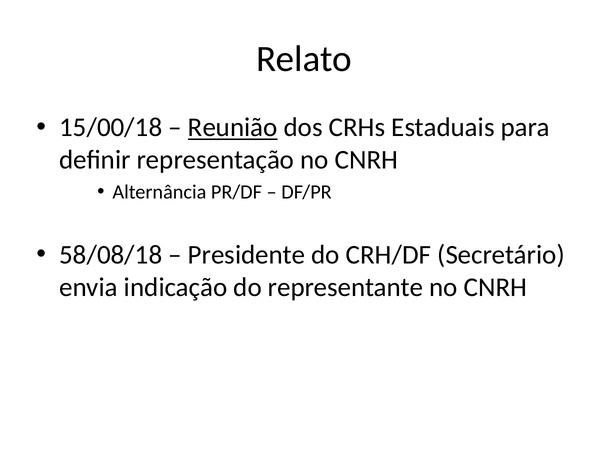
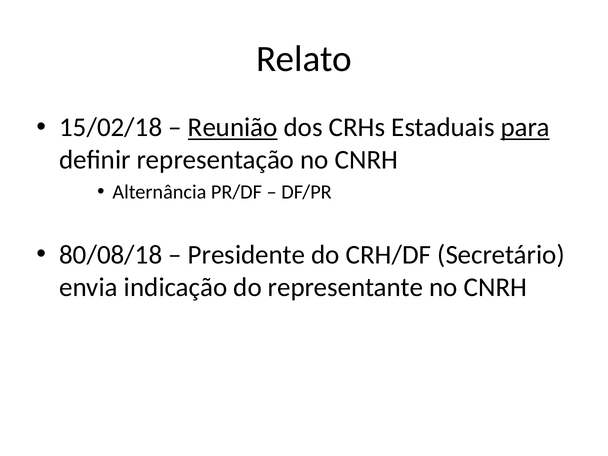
15/00/18: 15/00/18 -> 15/02/18 (111, 128)
para underline: none -> present (525, 128)
58/08/18: 58/08/18 -> 80/08/18 (111, 255)
